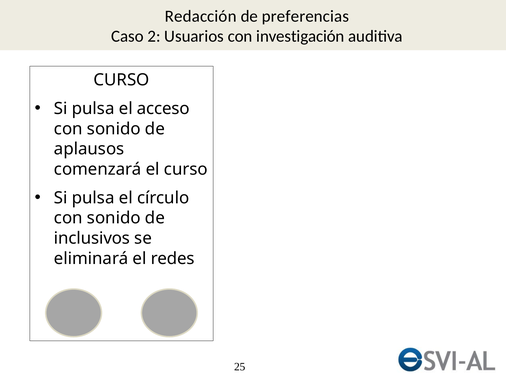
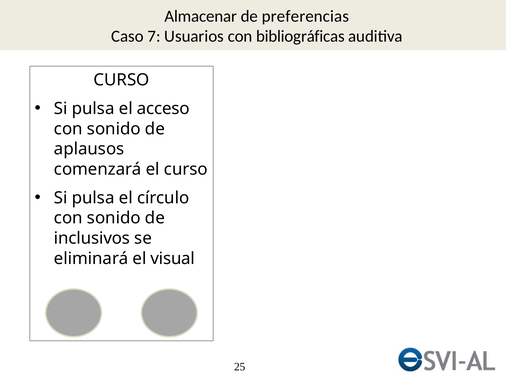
Redacción: Redacción -> Almacenar (201, 16)
2: 2 -> 7 (154, 36)
investigación: investigación -> bibliográficas (300, 36)
redes: redes -> visual (173, 259)
